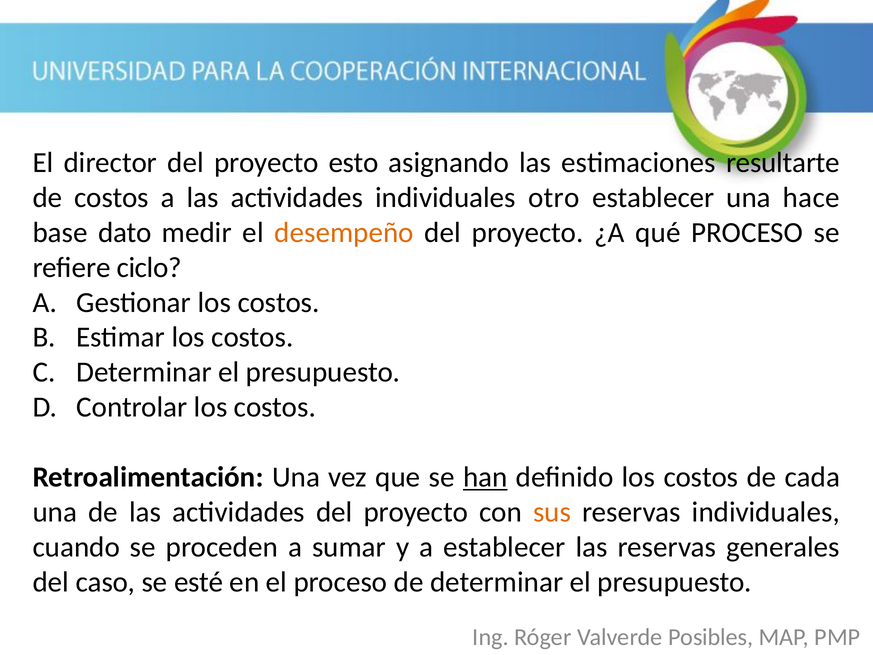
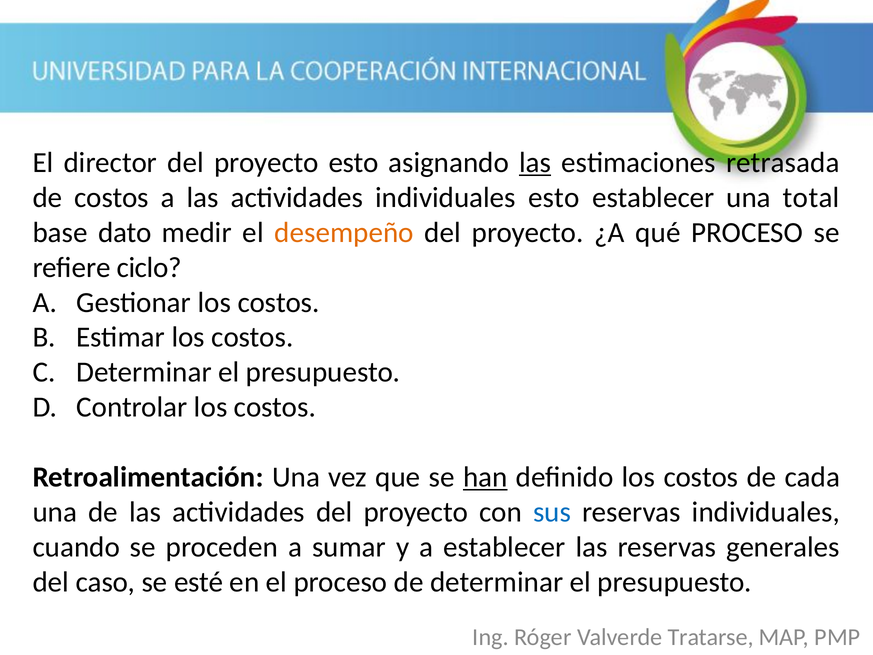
las underline: none -> present (535, 163)
resultarte: resultarte -> retrasada (783, 163)
individuales otro: otro -> esto (554, 198)
hace: hace -> total (811, 198)
sus colour: orange -> blue (552, 512)
Posibles: Posibles -> Tratarse (711, 637)
